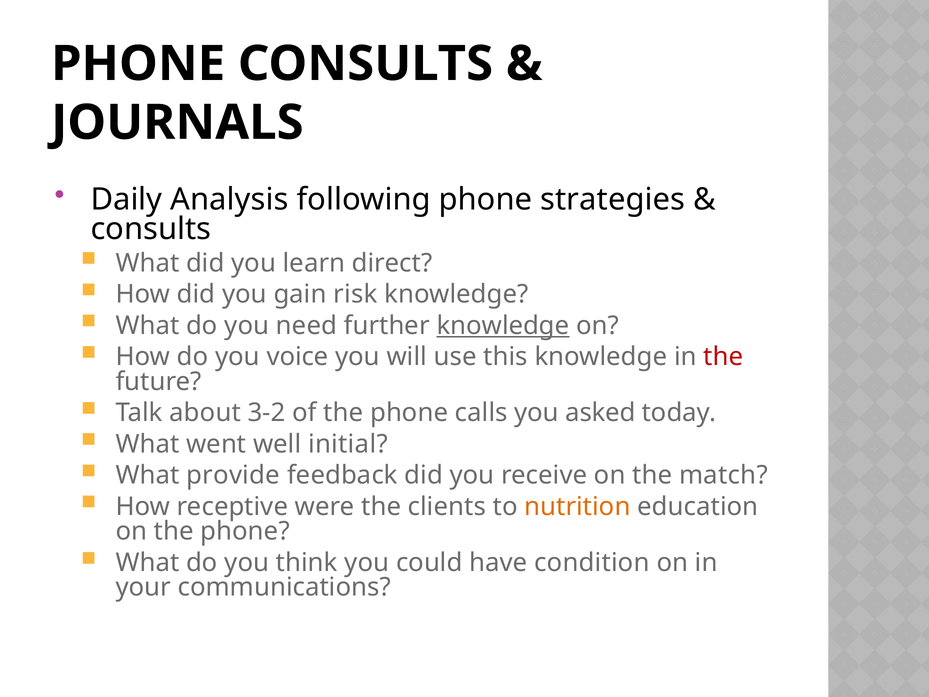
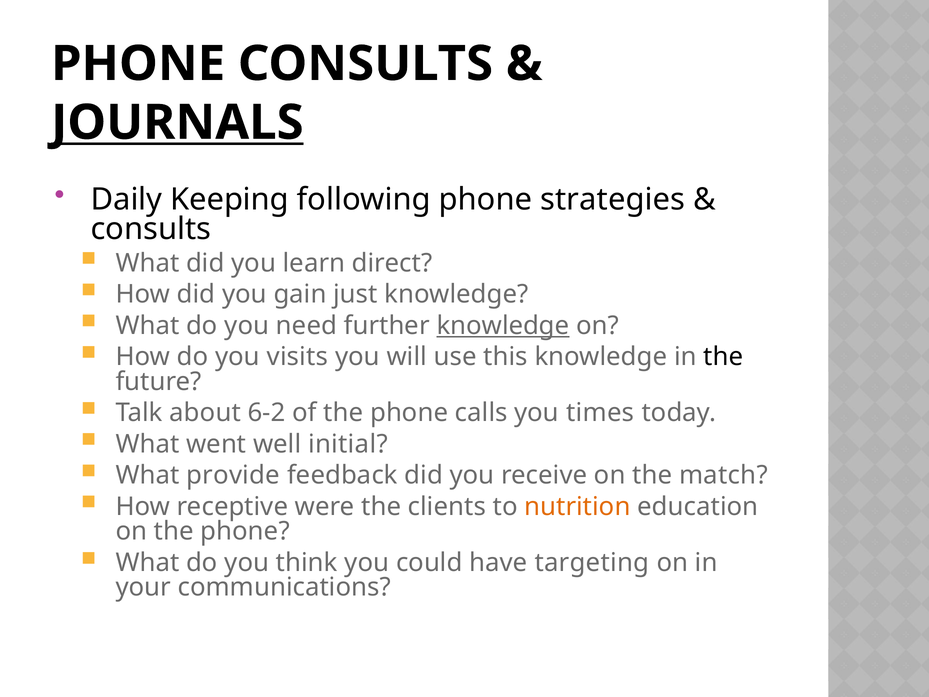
JOURNALS underline: none -> present (177, 123)
Analysis: Analysis -> Keeping (230, 199)
risk: risk -> just (355, 294)
voice: voice -> visits (297, 357)
the colour: red -> black (723, 357)
3-2: 3-2 -> 6-2 (267, 413)
asked: asked -> times (600, 413)
condition: condition -> targeting (592, 562)
